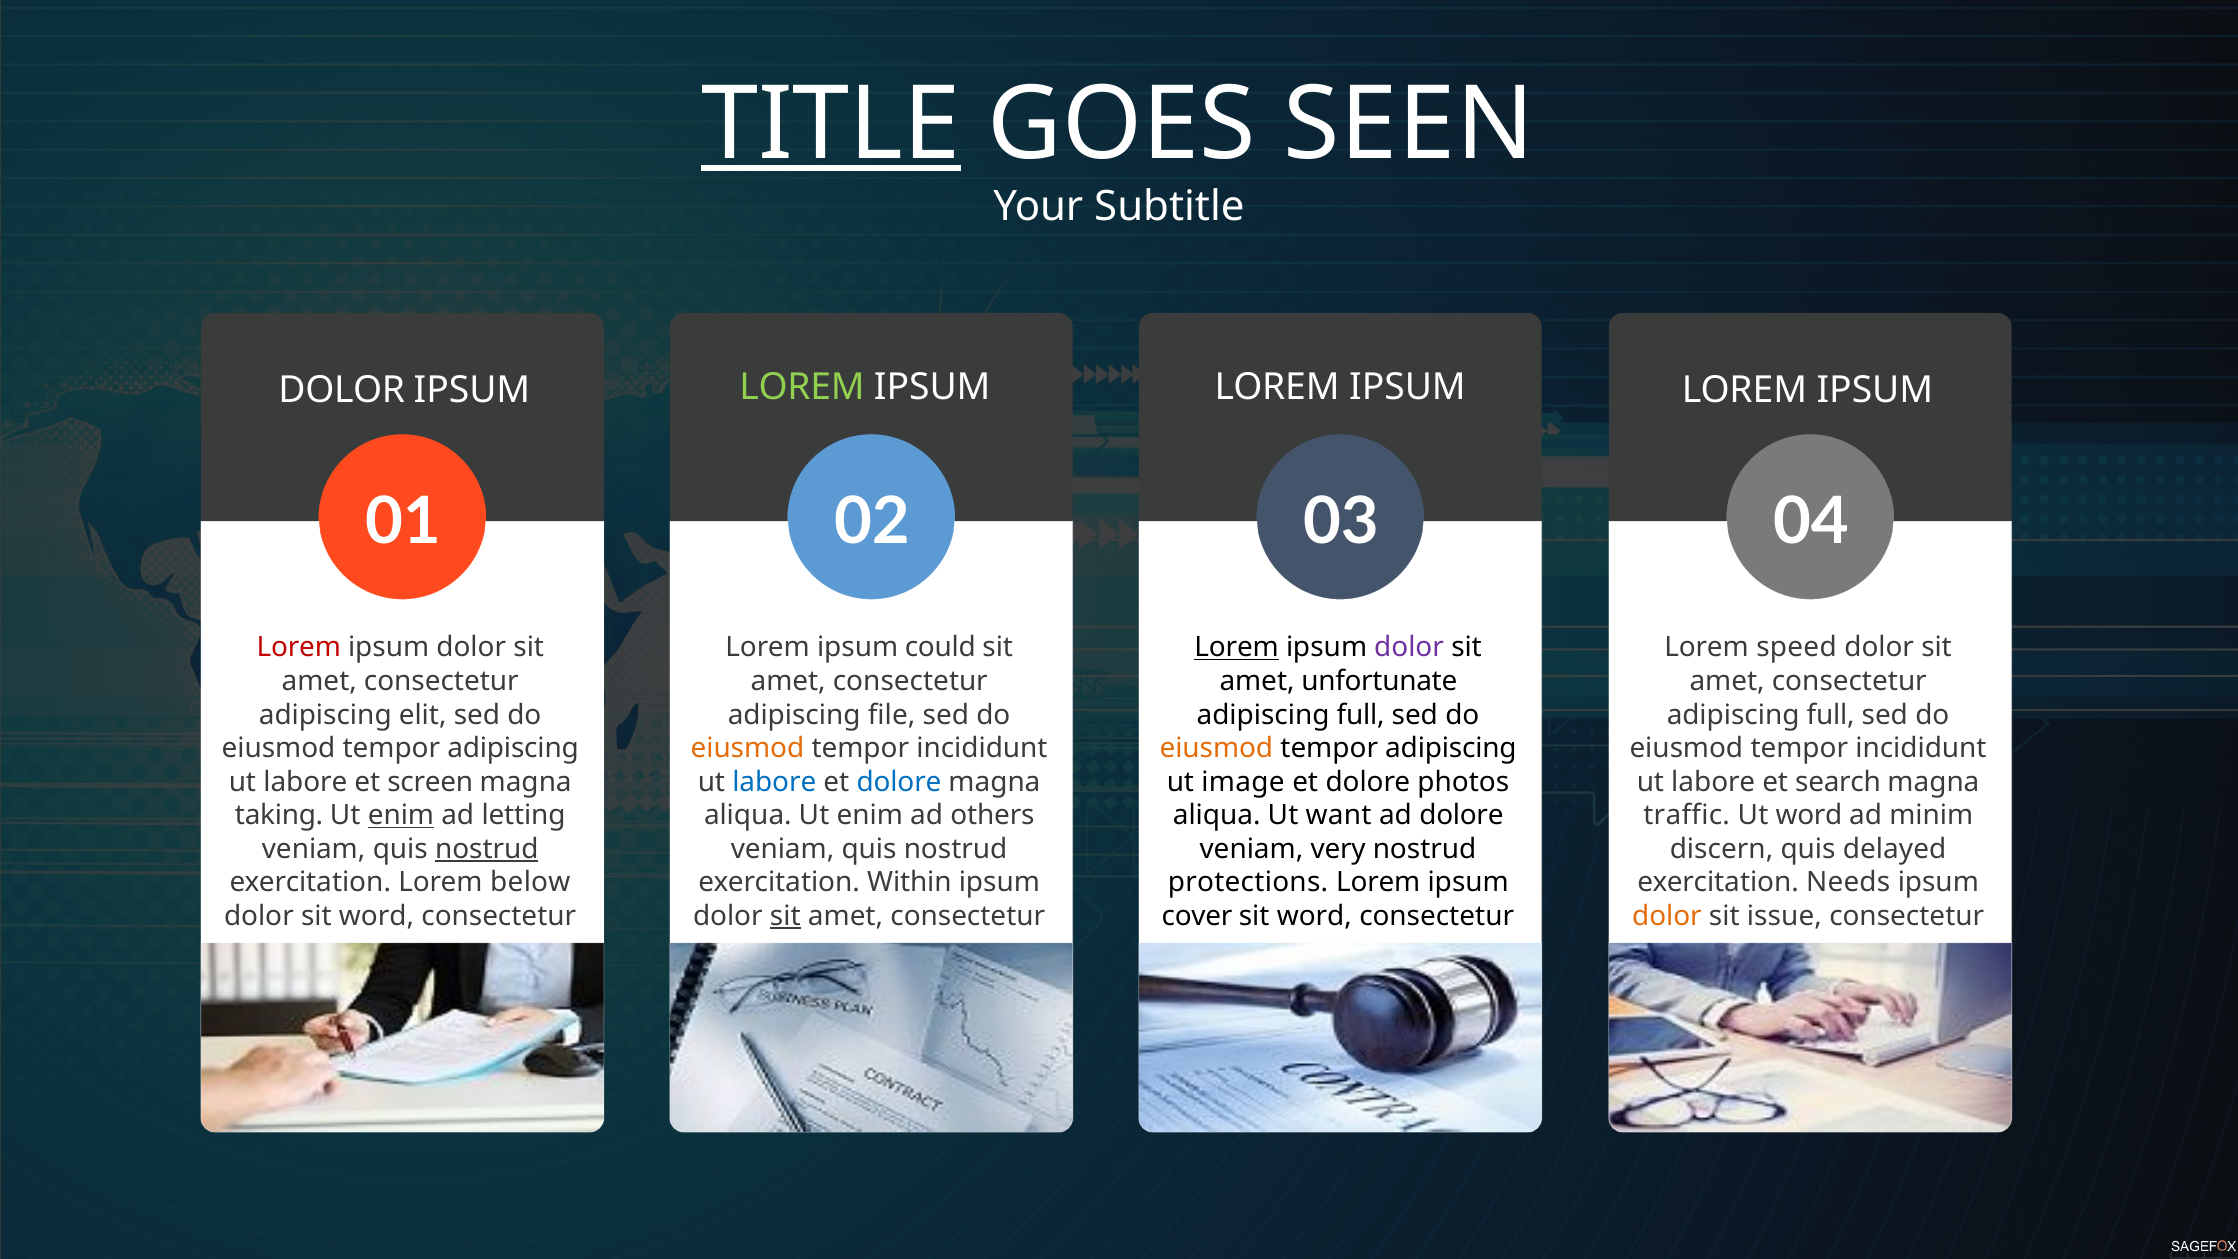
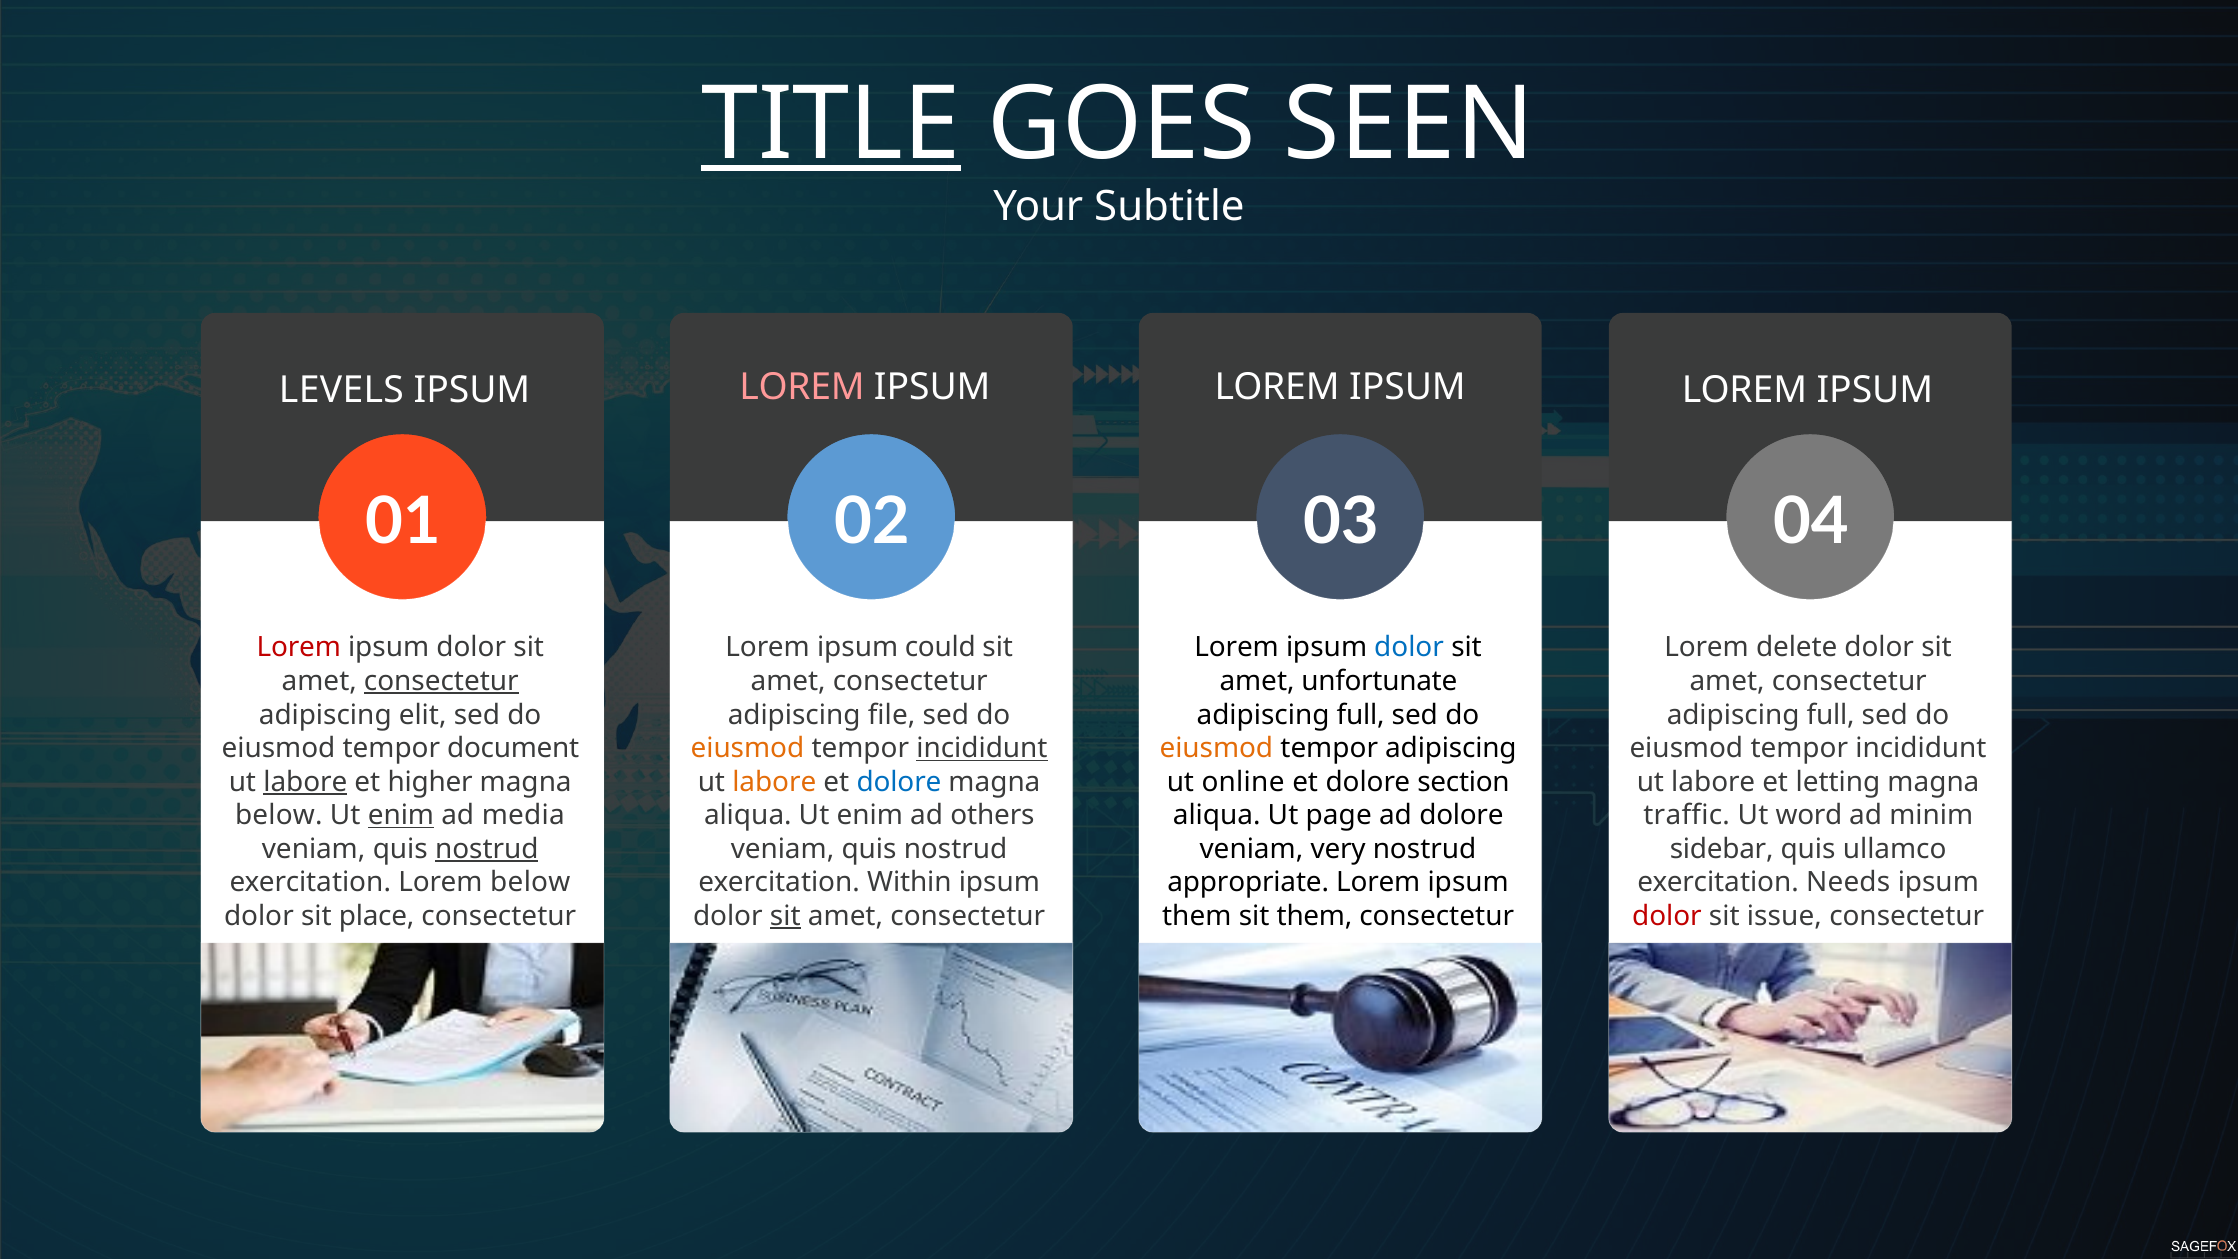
LOREM colour: light green -> pink (802, 388)
DOLOR: DOLOR -> LEVELS (341, 390)
Lorem underline: present -> none (1237, 648)
dolor colour: purple -> blue (1409, 648)
speed: speed -> delete (1797, 648)
consectetur underline: none -> present (441, 681)
adipiscing: adipiscing -> document (513, 748)
incididunt underline: none -> present (982, 748)
labore underline: none -> present (305, 782)
screen: screen -> higher (430, 782)
labore colour: blue -> orange (774, 782)
image: image -> online (1243, 782)
photos: photos -> section (1463, 782)
search: search -> letting (1838, 782)
taking: taking -> below (279, 815)
letting: letting -> media (523, 815)
want: want -> page (1339, 815)
discern: discern -> sidebar (1722, 849)
delayed: delayed -> ullamco (1895, 849)
protections: protections -> appropriate (1248, 883)
dolor sit word: word -> place (377, 916)
cover: cover -> them (1197, 916)
word: word -> them (1315, 916)
dolor colour: orange -> red (1667, 916)
